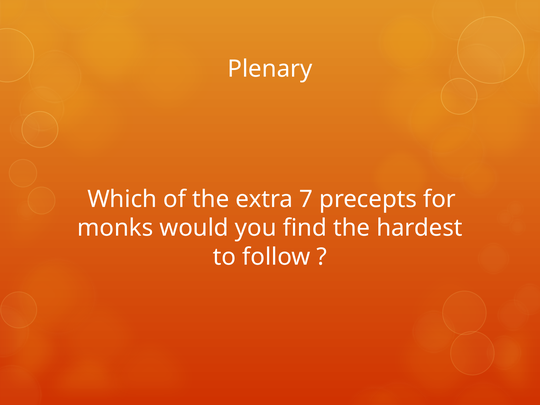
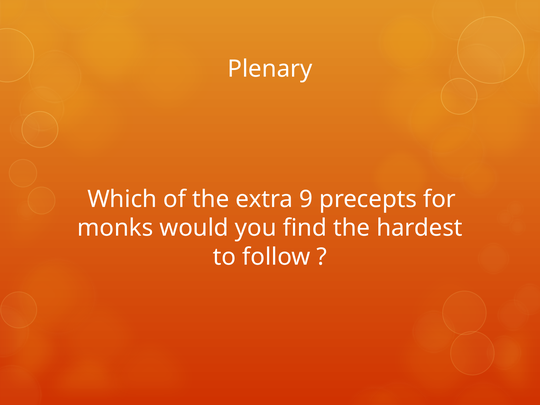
7: 7 -> 9 (306, 199)
